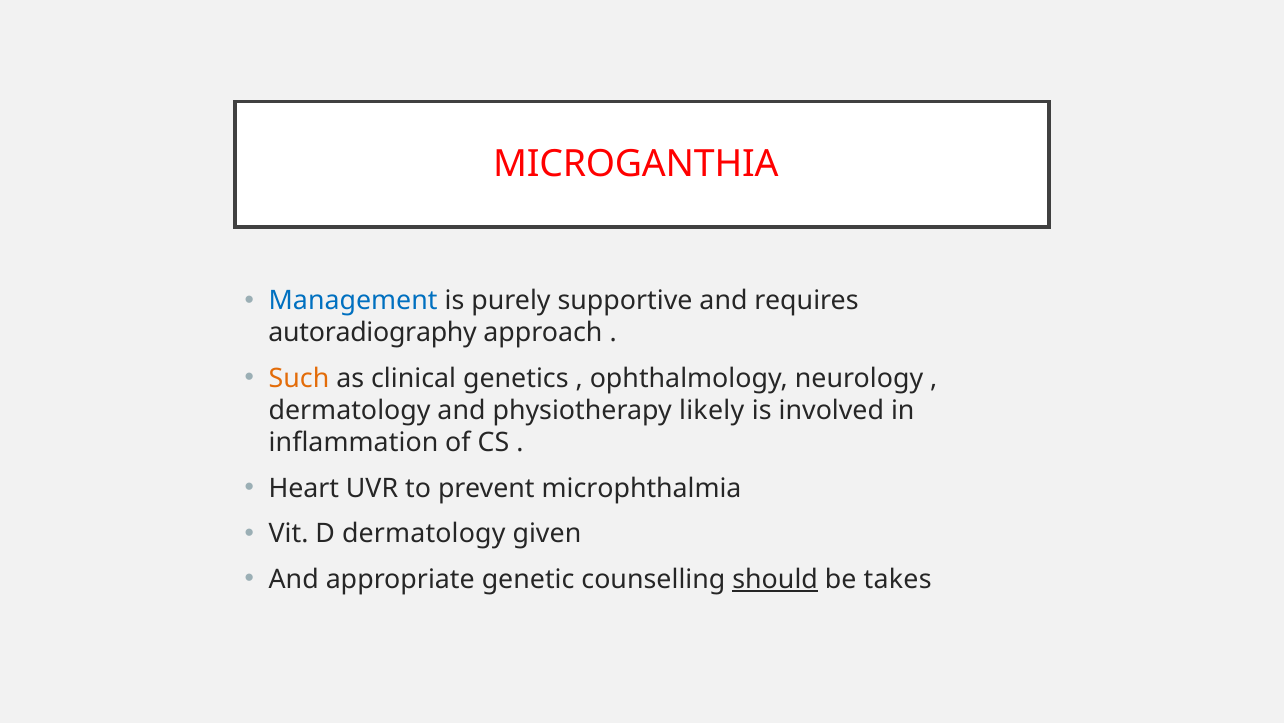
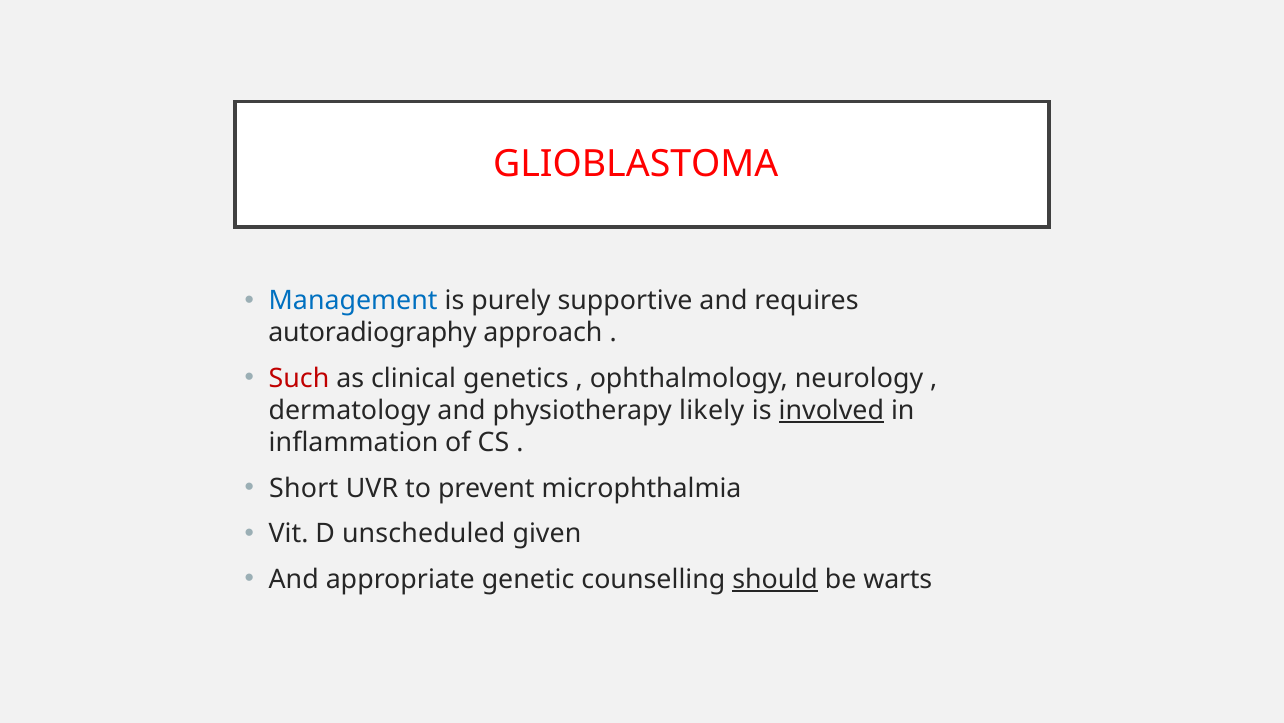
MICROGANTHIA: MICROGANTHIA -> GLIOBLASTOMA (636, 164)
Such colour: orange -> red (299, 378)
involved underline: none -> present (831, 410)
Heart: Heart -> Short (304, 488)
D dermatology: dermatology -> unscheduled (424, 533)
takes: takes -> warts (898, 579)
